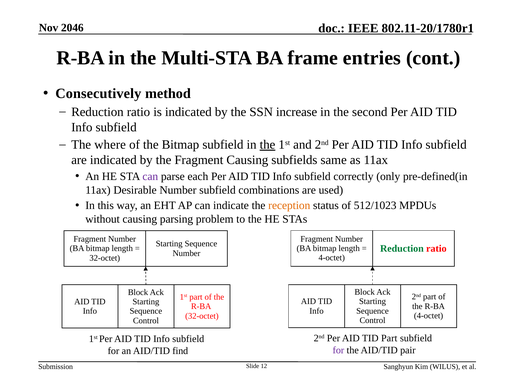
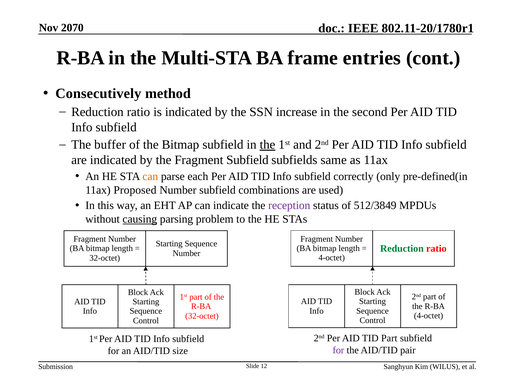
2046: 2046 -> 2070 (72, 28)
where: where -> buffer (110, 145)
Fragment Causing: Causing -> Subfield (247, 160)
can colour: purple -> orange (150, 176)
Desirable: Desirable -> Proposed (135, 190)
reception colour: orange -> purple (289, 205)
512/1023: 512/1023 -> 512/3849 (375, 205)
causing underline: none -> present (140, 219)
find: find -> size (180, 350)
